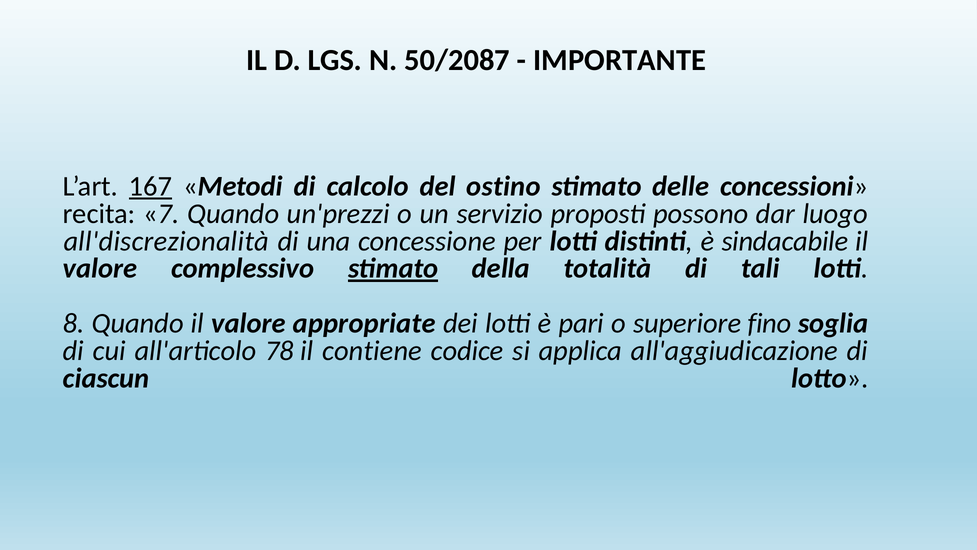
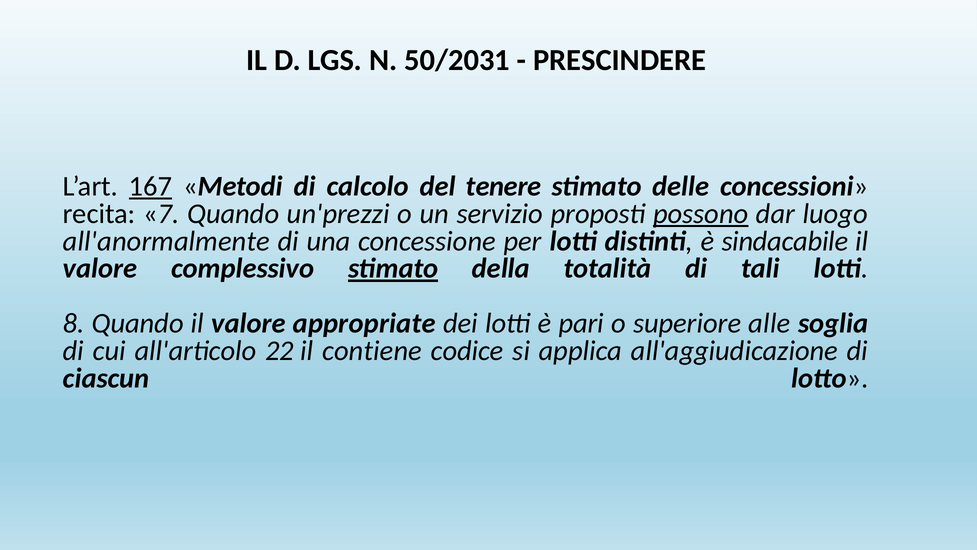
50/2087: 50/2087 -> 50/2031 (457, 60)
IMPORTANTE: IMPORTANTE -> PRESCINDERE (620, 60)
ostino: ostino -> tenere (504, 186)
possono underline: none -> present (701, 214)
all'discrezionalità: all'discrezionalità -> all'anormalmente (166, 241)
fino: fino -> alle (769, 323)
78: 78 -> 22 (279, 351)
